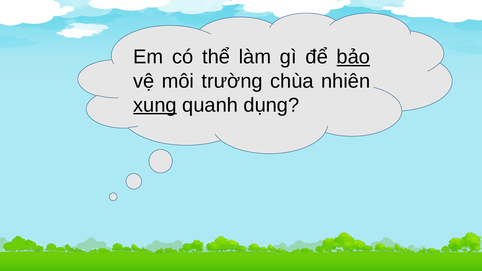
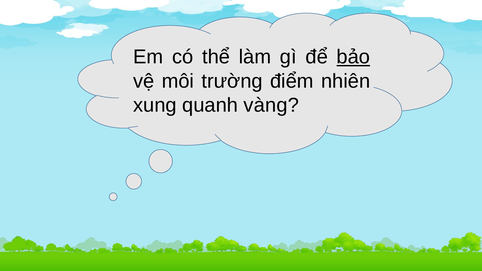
chùa: chùa -> điểm (292, 81)
xung underline: present -> none (155, 105)
dụng: dụng -> vàng (271, 105)
